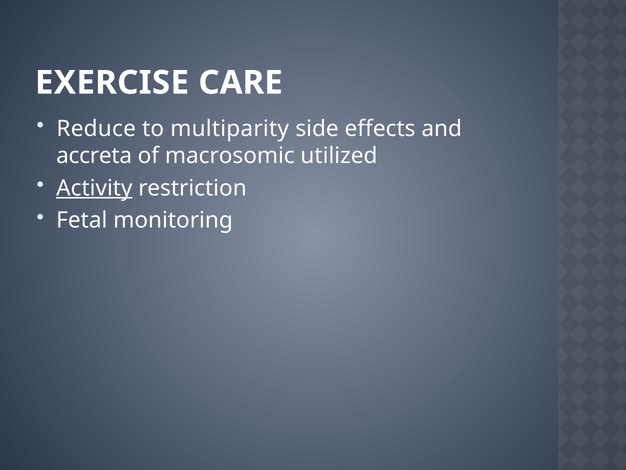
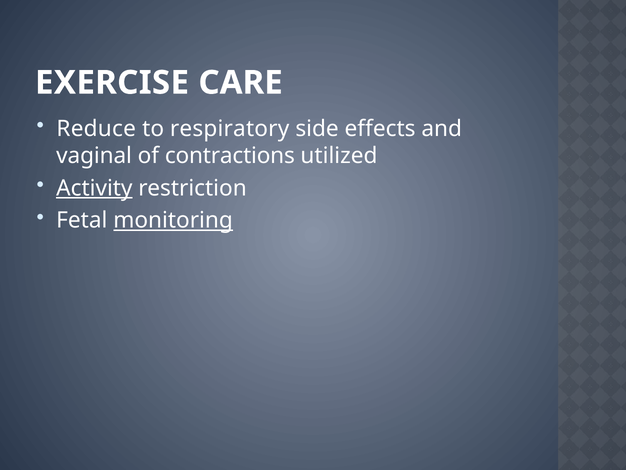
multiparity: multiparity -> respiratory (230, 128)
accreta: accreta -> vaginal (94, 156)
macrosomic: macrosomic -> contractions (230, 156)
monitoring underline: none -> present (173, 220)
